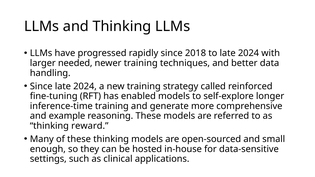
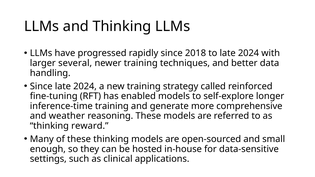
needed: needed -> several (75, 63)
example: example -> weather (67, 116)
